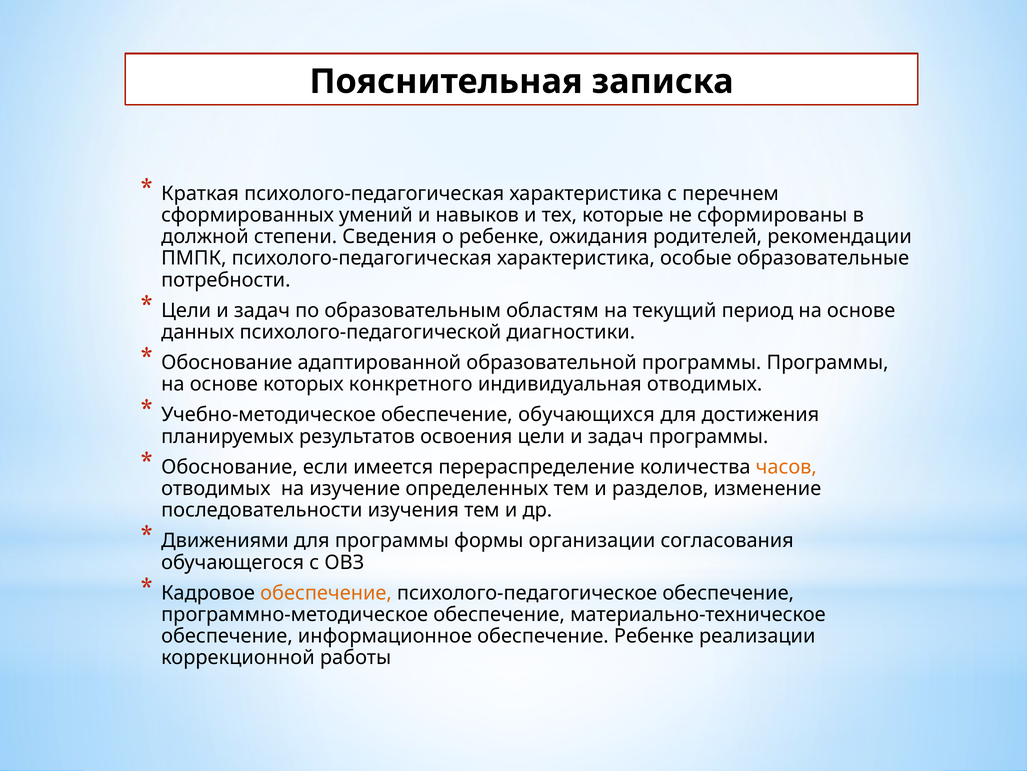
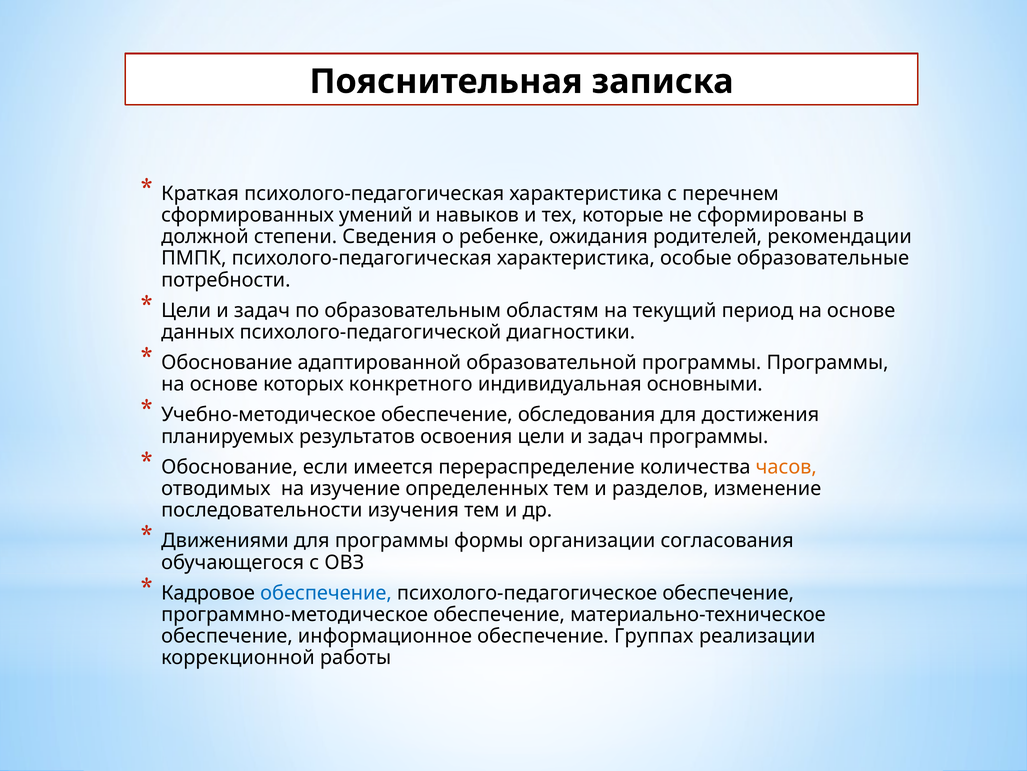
индивидуальная отводимых: отводимых -> основными (705, 384)
обучающихся: обучающихся -> обследования (587, 414)
обеспечение colour: orange -> blue (326, 592)
обеспечение Ребенке: Ребенке -> Группах (654, 636)
